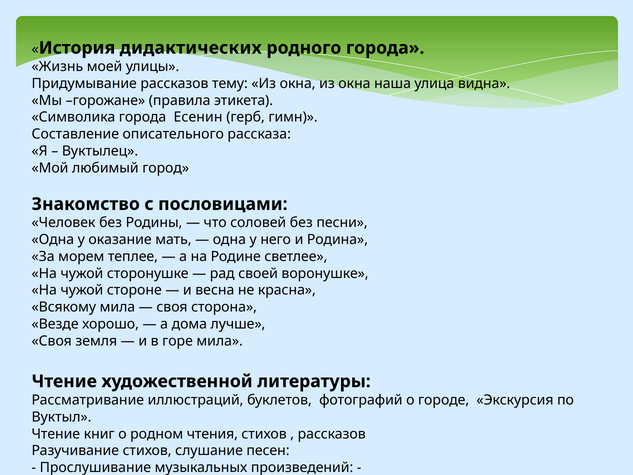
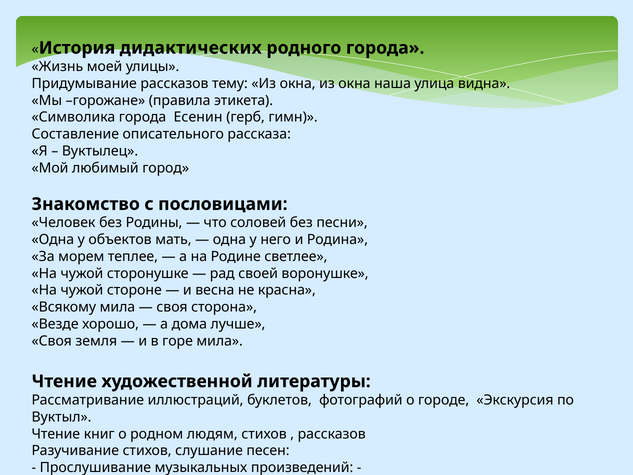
оказание: оказание -> объектов (120, 240)
чтения: чтения -> людям (212, 434)
